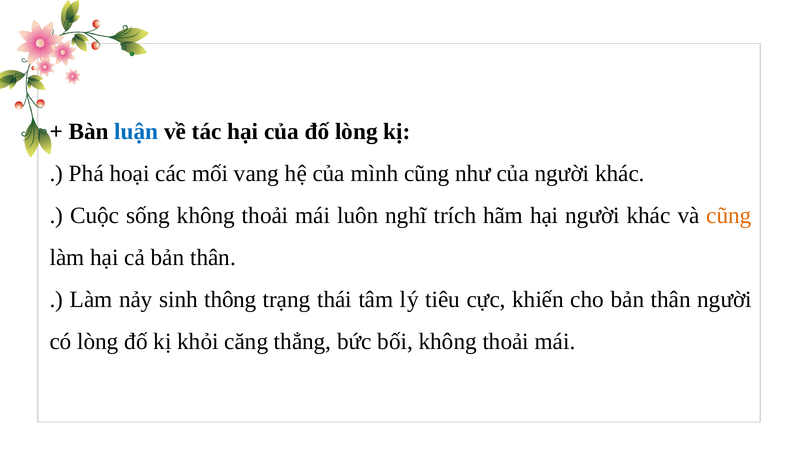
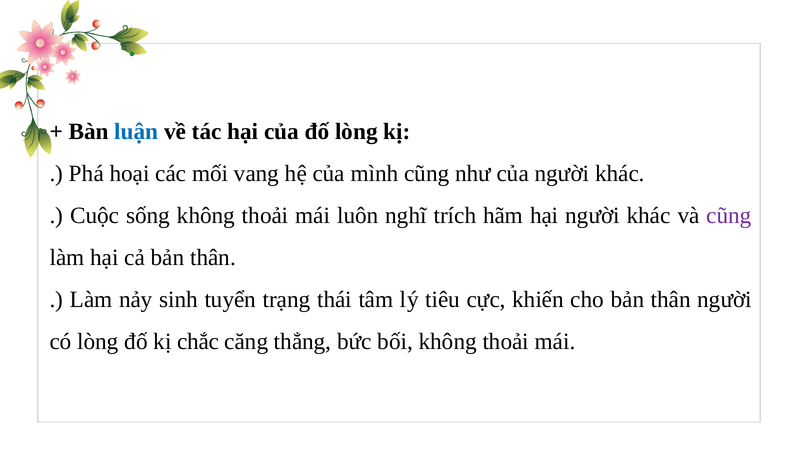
cũng colour: orange -> purple (729, 215)
thông: thông -> tuyển (230, 299)
khỏi: khỏi -> chắc (198, 341)
